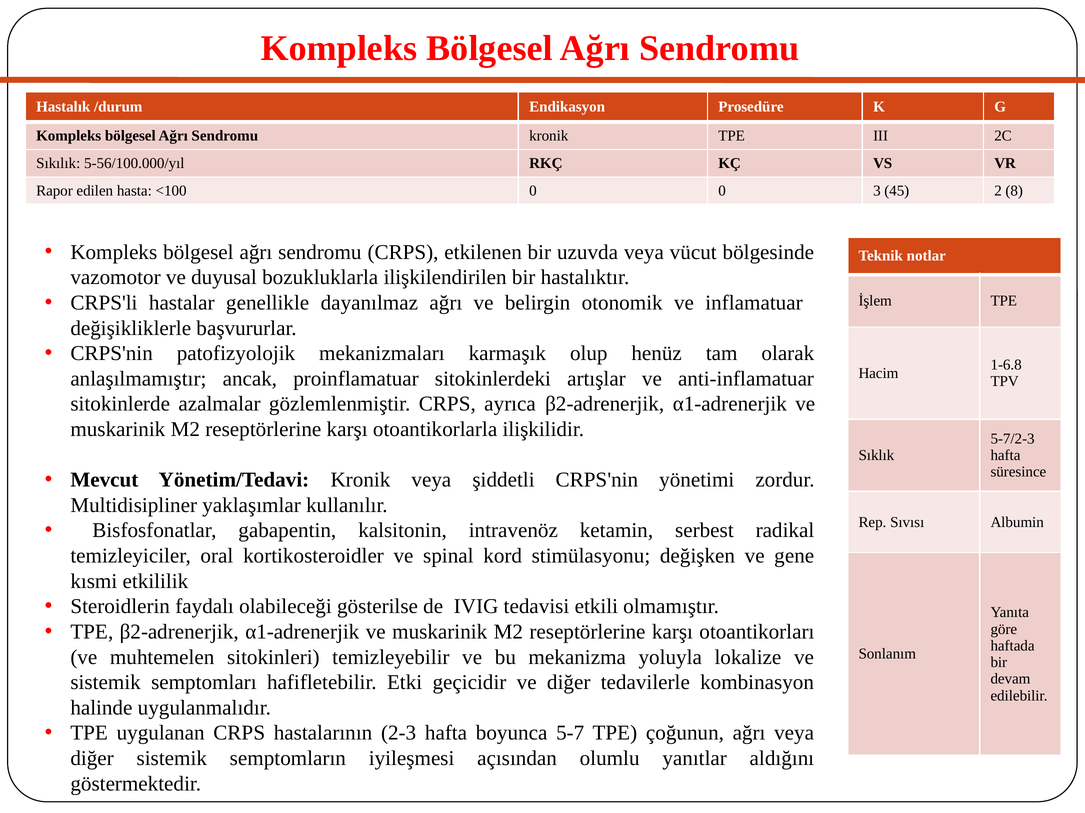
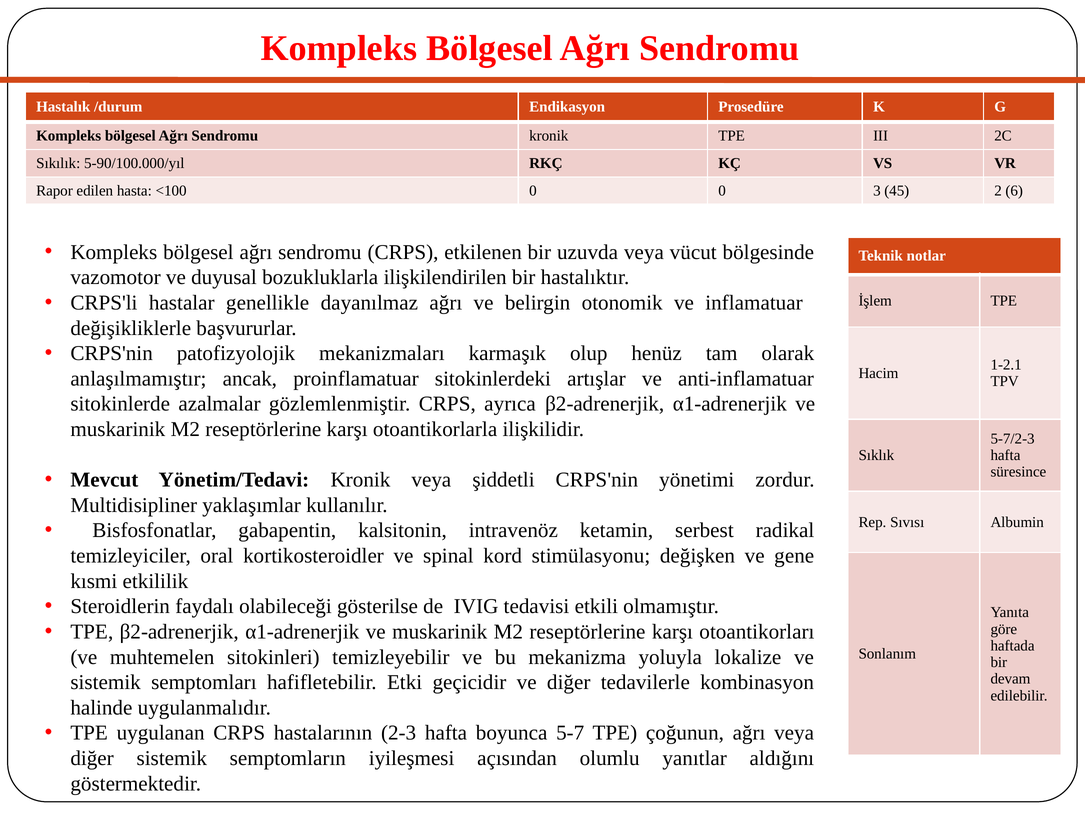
5-56/100.000/yıl: 5-56/100.000/yıl -> 5-90/100.000/yıl (134, 163)
8: 8 -> 6 (1014, 191)
1-6.8: 1-6.8 -> 1-2.1 (1006, 365)
